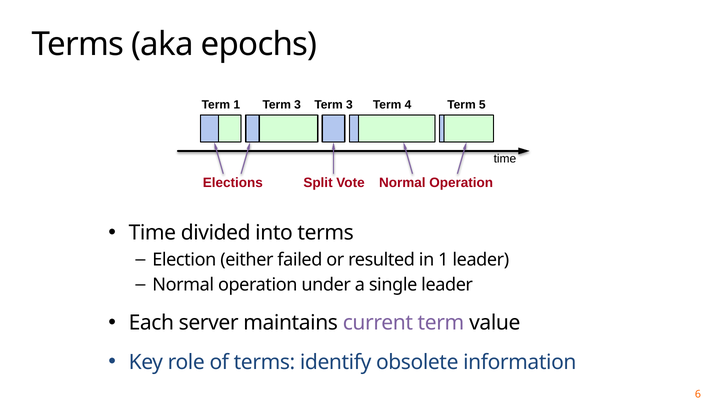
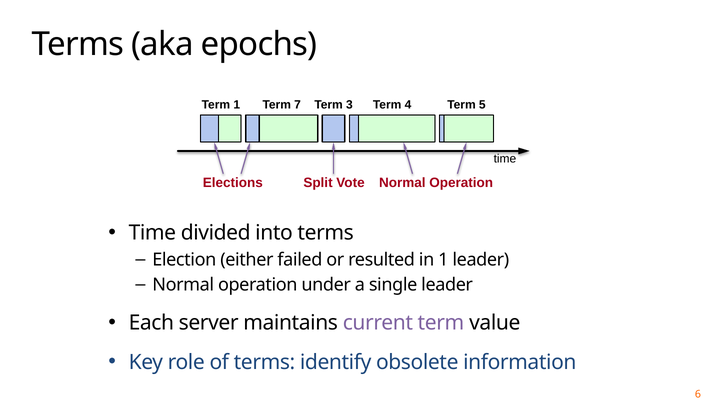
1 Term 3: 3 -> 7 (298, 105)
